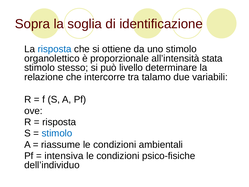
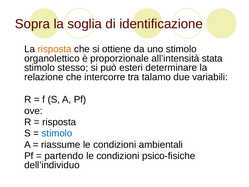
risposta colour: blue -> orange (55, 49)
livello: livello -> esteri (131, 68)
intensiva: intensiva -> partendo (64, 156)
